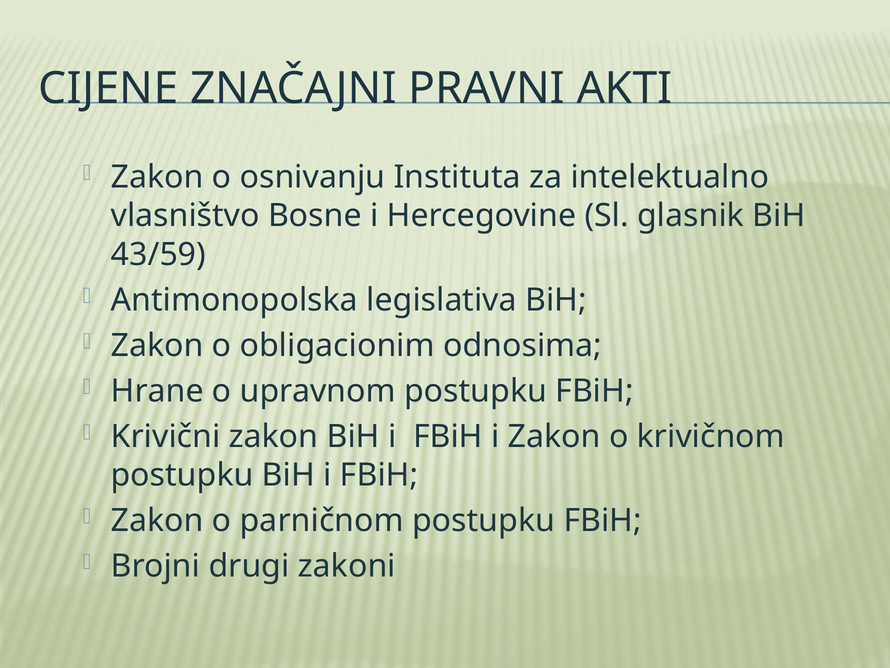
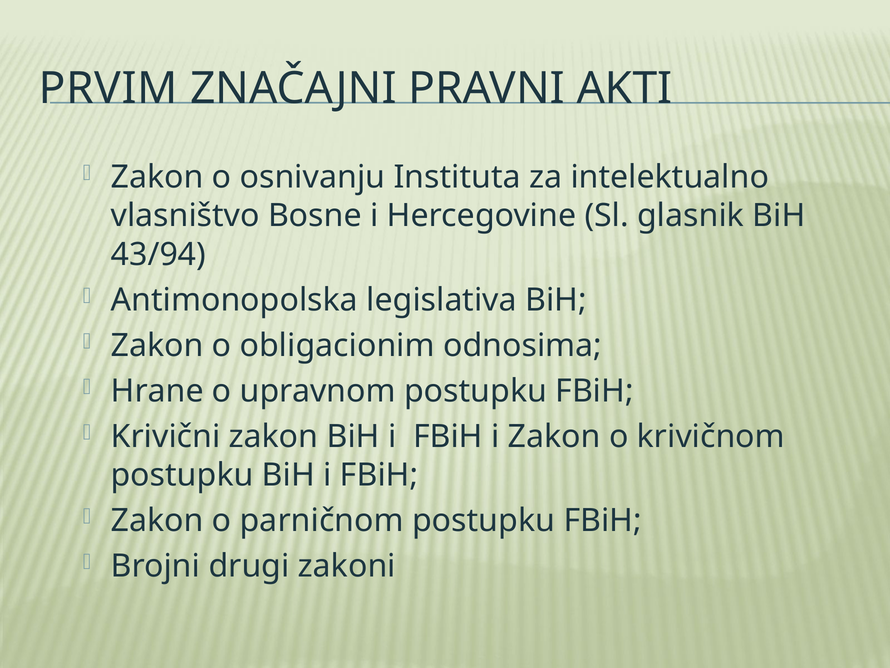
CIJENE: CIJENE -> PRVIM (108, 88)
43/59: 43/59 -> 43/94 (158, 254)
